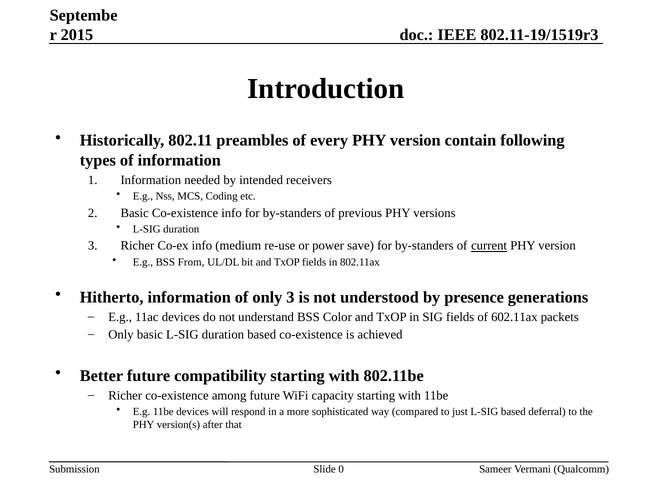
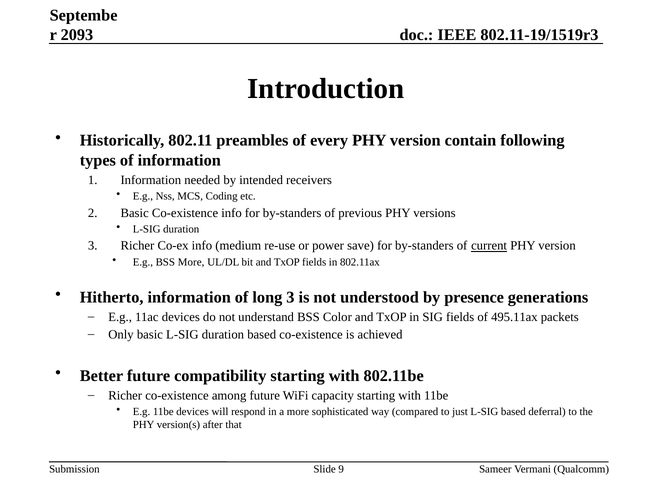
2015: 2015 -> 2093 (77, 35)
BSS From: From -> More (191, 262)
of only: only -> long (267, 297)
602.11ax: 602.11ax -> 495.11ax (514, 317)
0: 0 -> 9 (341, 469)
